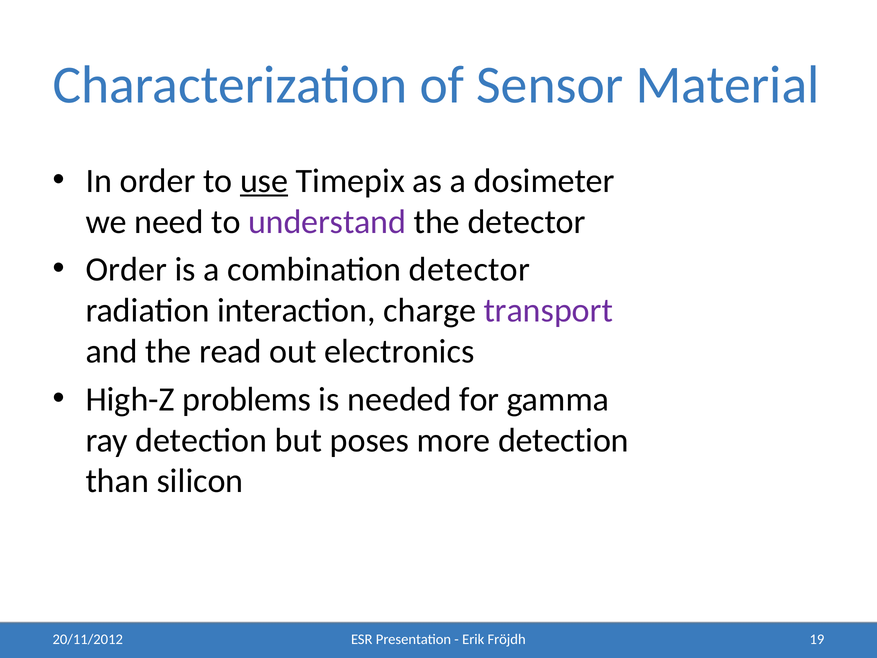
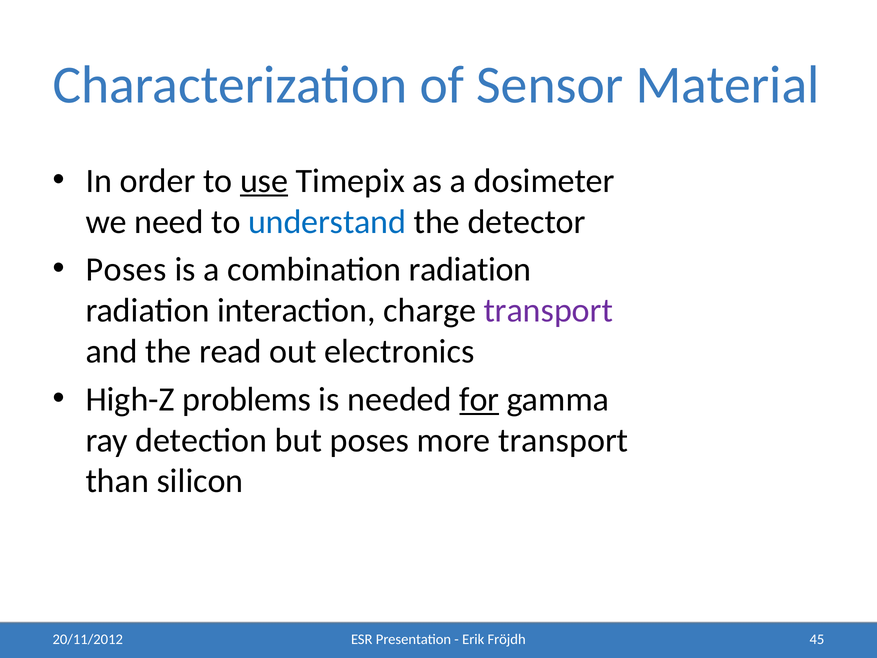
understand colour: purple -> blue (327, 222)
Order: Order -> Poses (126, 269)
combination detector: detector -> radiation (470, 269)
for underline: none -> present (479, 399)
more detection: detection -> transport (563, 440)
19: 19 -> 45 (817, 639)
